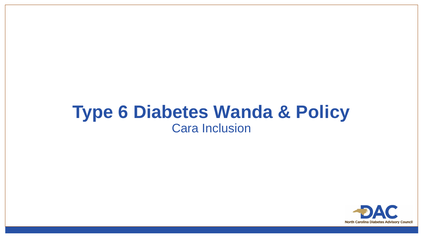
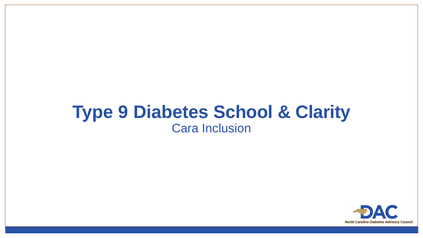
6: 6 -> 9 (123, 112)
Wanda: Wanda -> School (243, 112)
Policy: Policy -> Clarity (323, 112)
